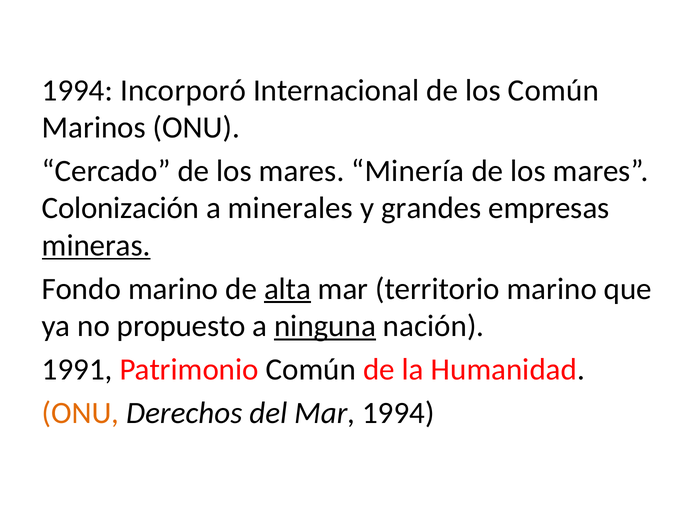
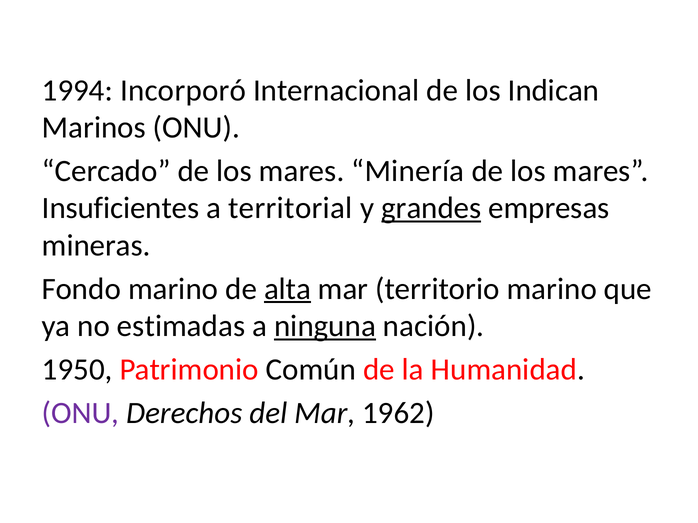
los Común: Común -> Indican (553, 90)
Colonización: Colonización -> Insuficientes (121, 208)
minerales: minerales -> territorial (290, 208)
grandes underline: none -> present (431, 208)
mineras underline: present -> none (96, 246)
propuesto: propuesto -> estimadas (181, 326)
1991: 1991 -> 1950 (77, 370)
ONU colour: orange -> purple (80, 413)
Mar 1994: 1994 -> 1962 (398, 413)
